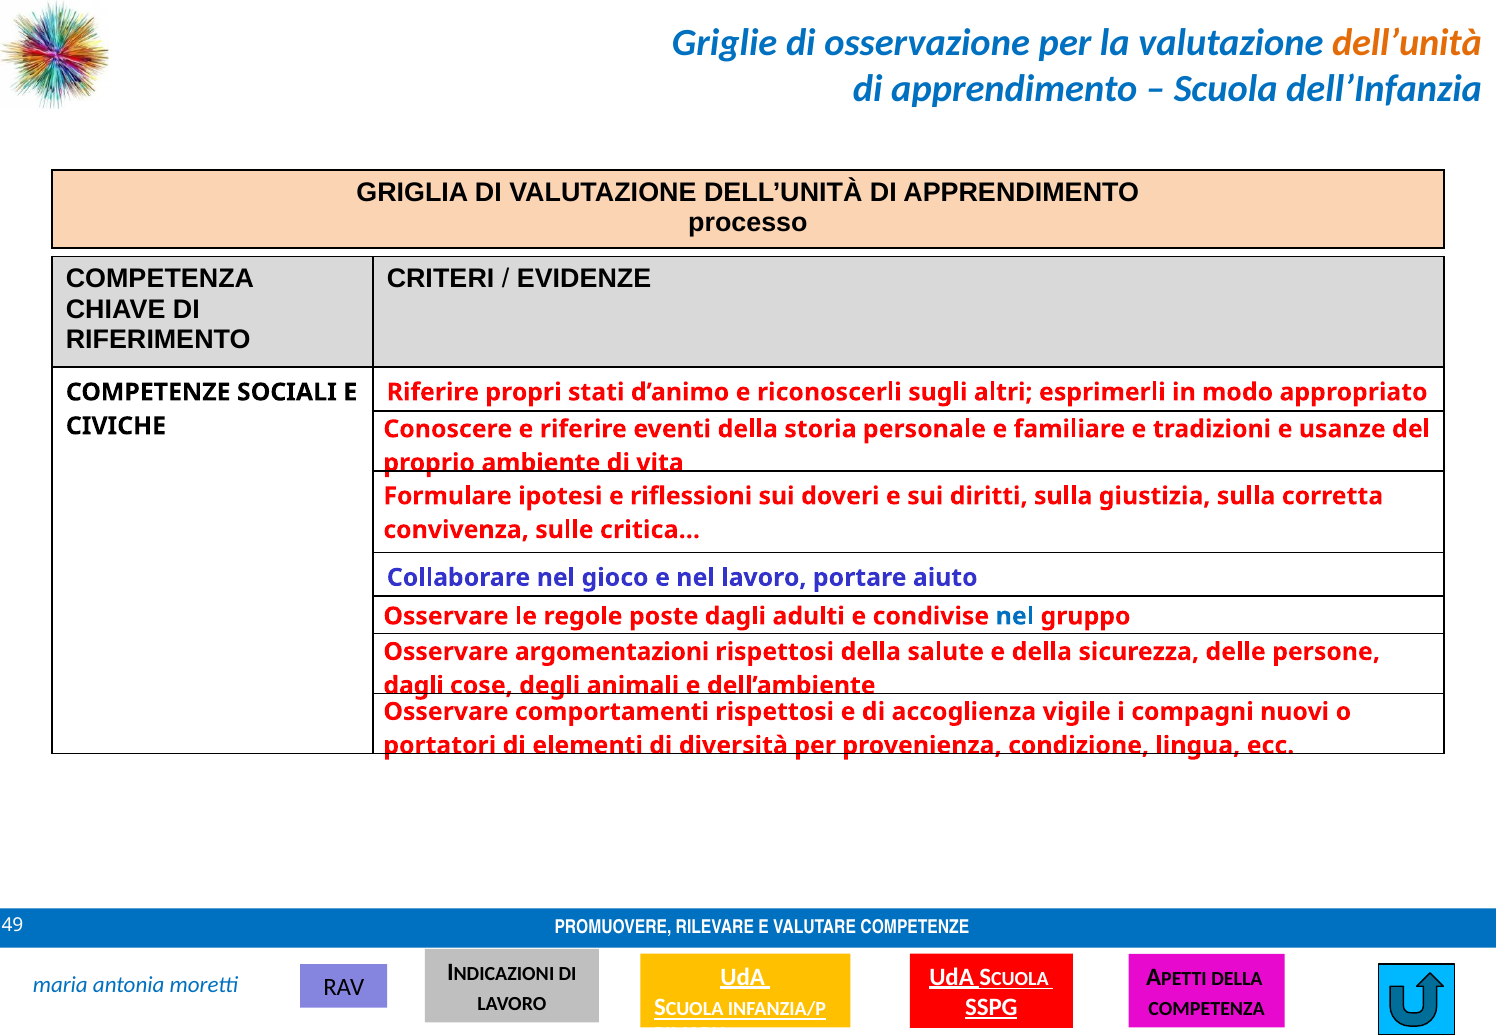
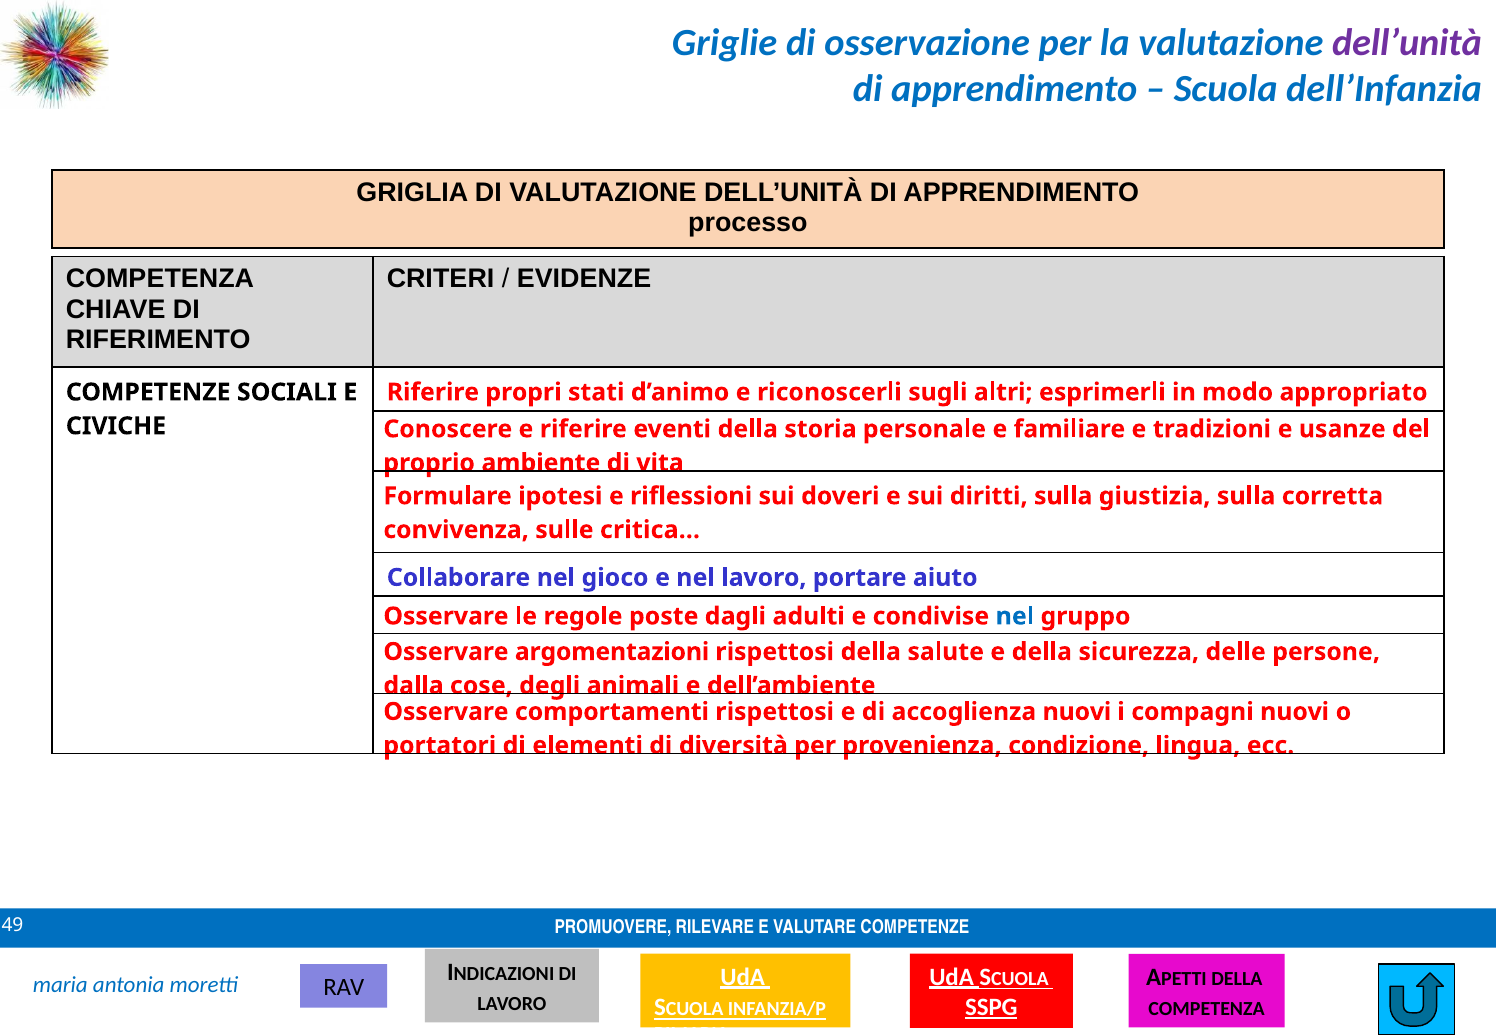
dell’unità colour: orange -> purple (1407, 43)
dagli: dagli -> dalla (413, 686)
accoglienza vigile: vigile -> nuovi (1077, 712)
